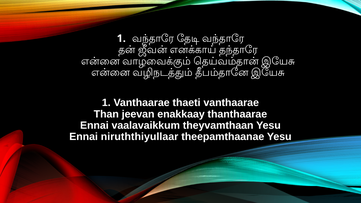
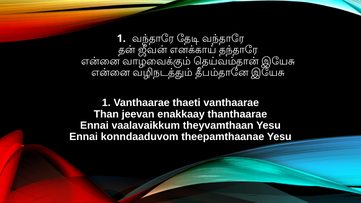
niruththiyullaar: niruththiyullaar -> konndaaduvom (140, 137)
